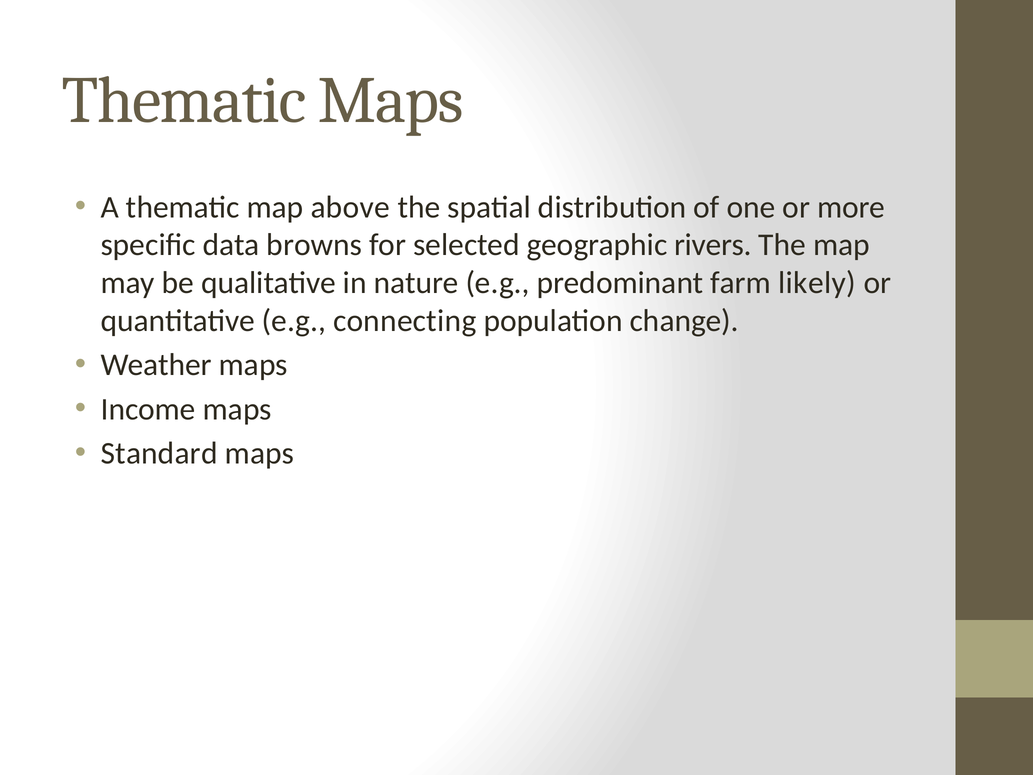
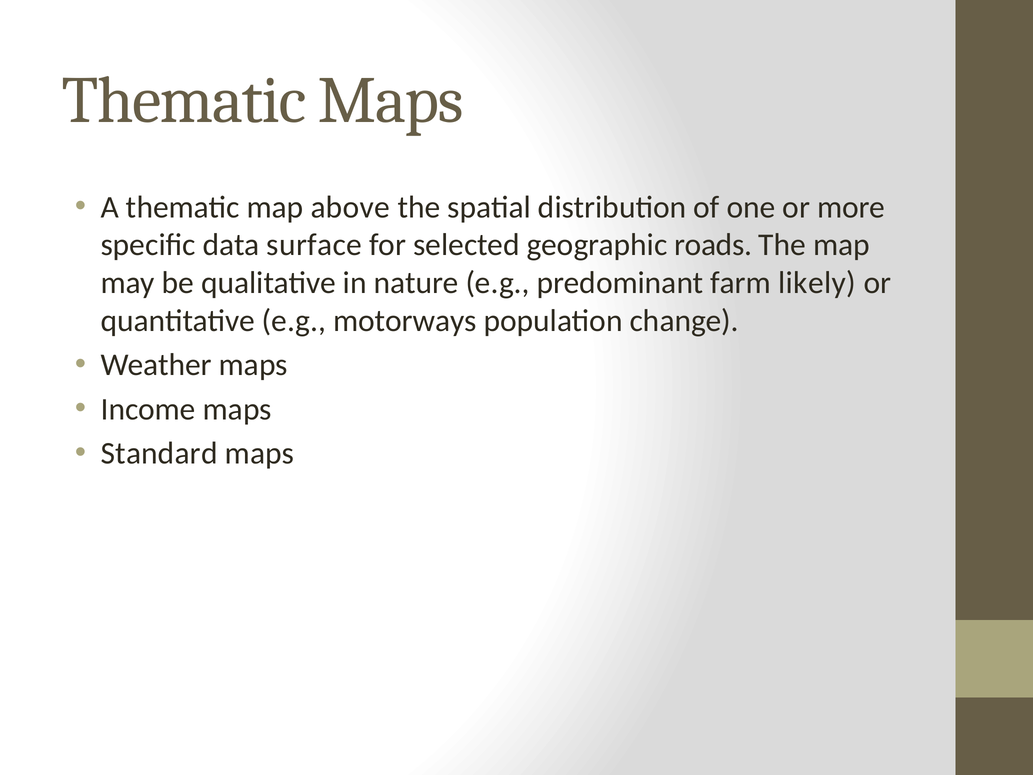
browns: browns -> surface (314, 245)
rivers: rivers -> roads (713, 245)
connecting: connecting -> motorways (405, 321)
